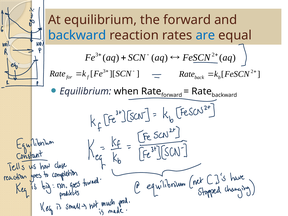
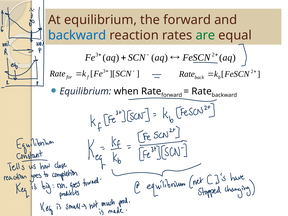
are colour: blue -> green (205, 35)
